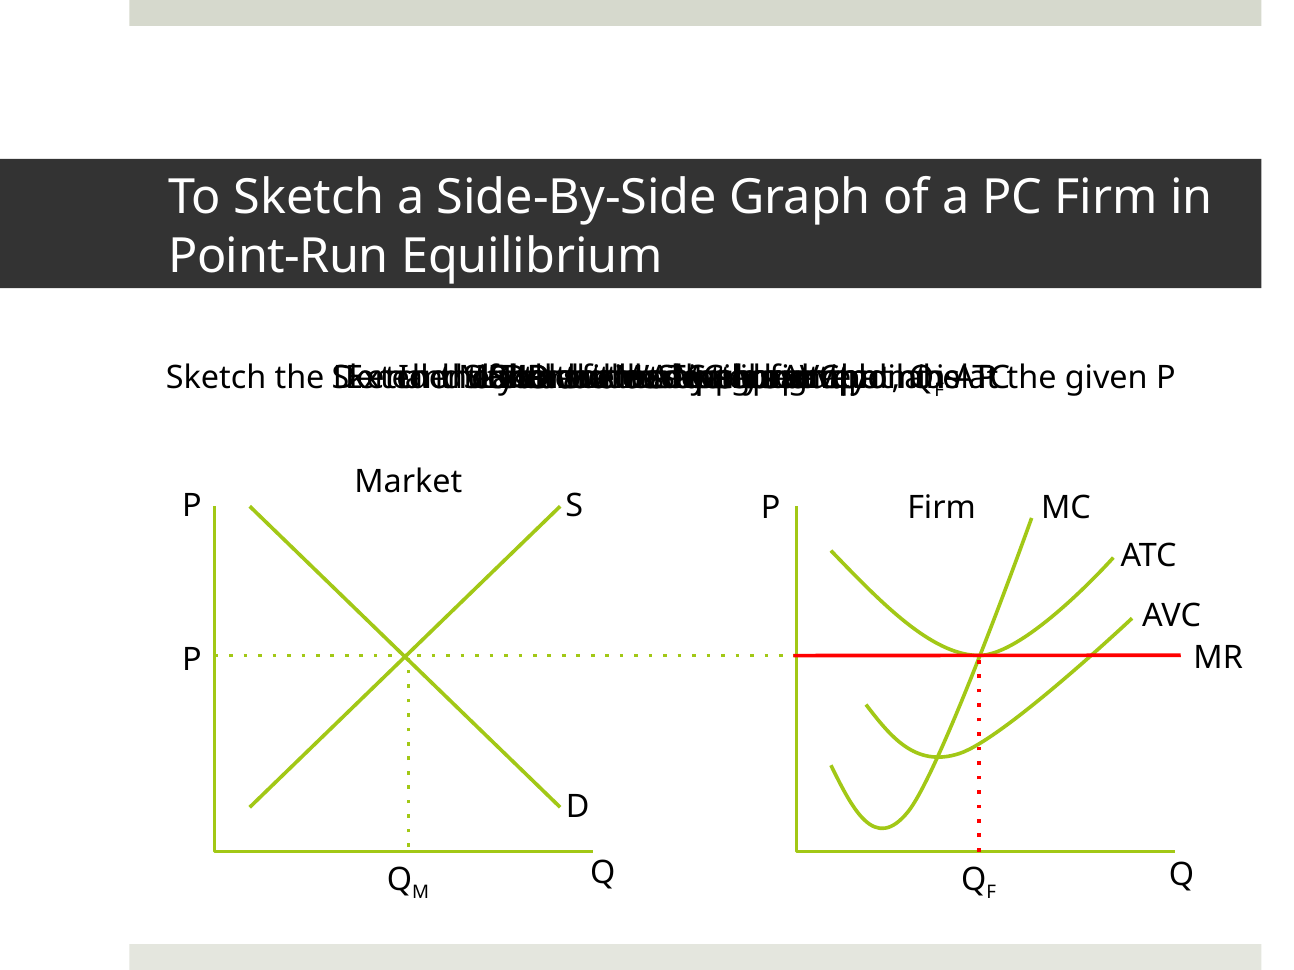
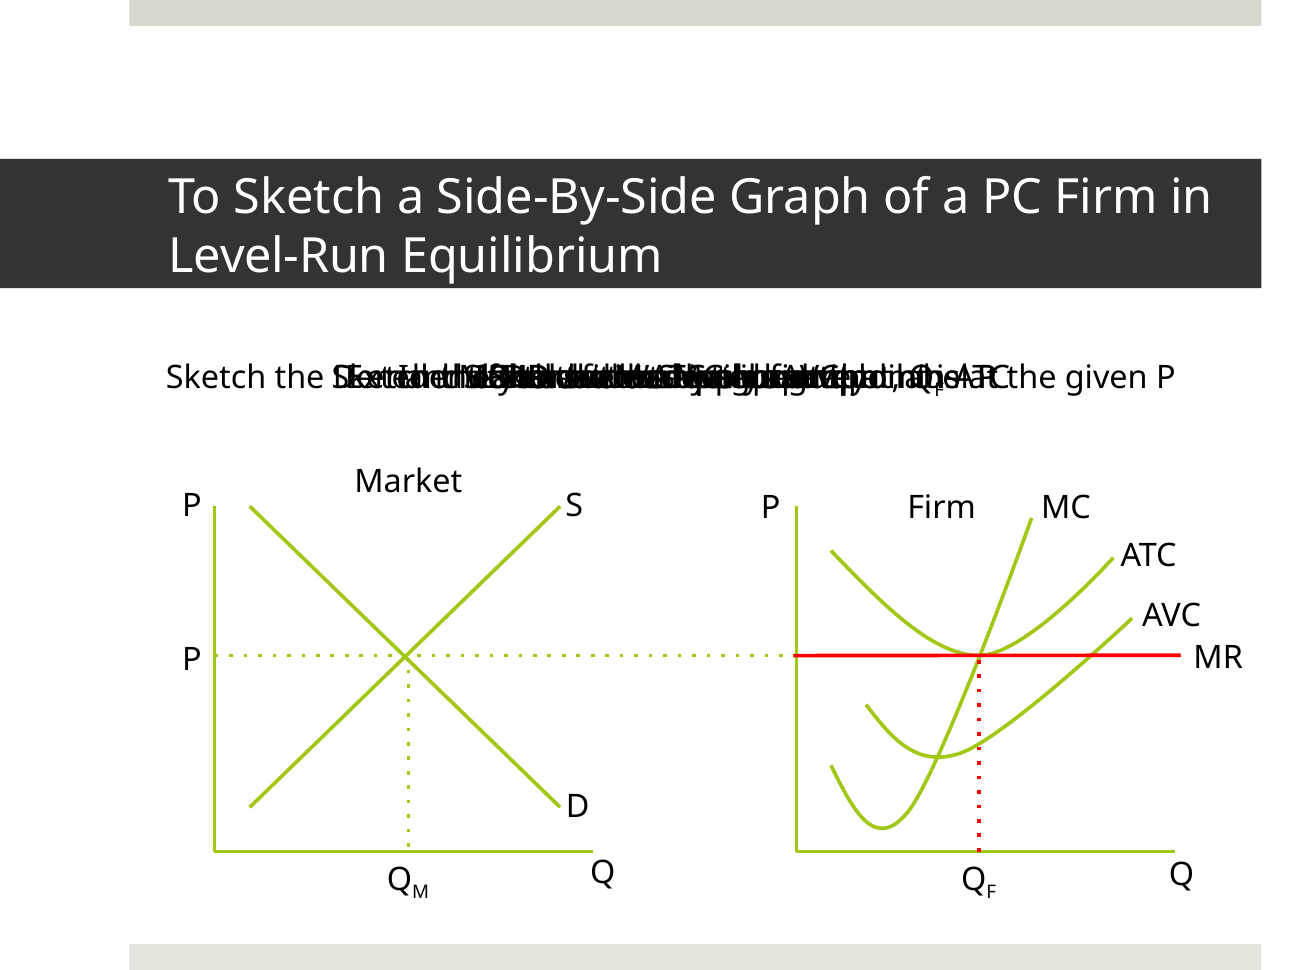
Point-Run: Point-Run -> Level-Run (279, 256)
